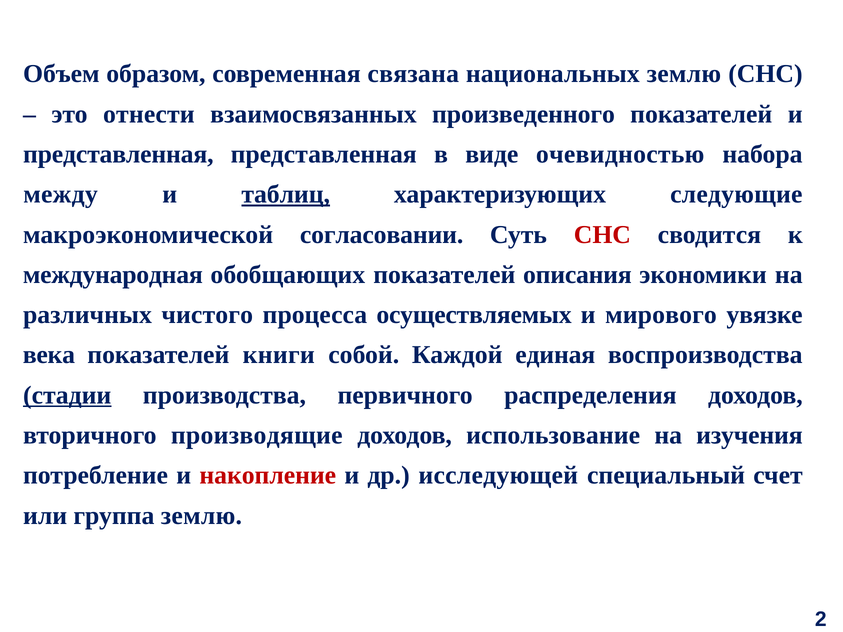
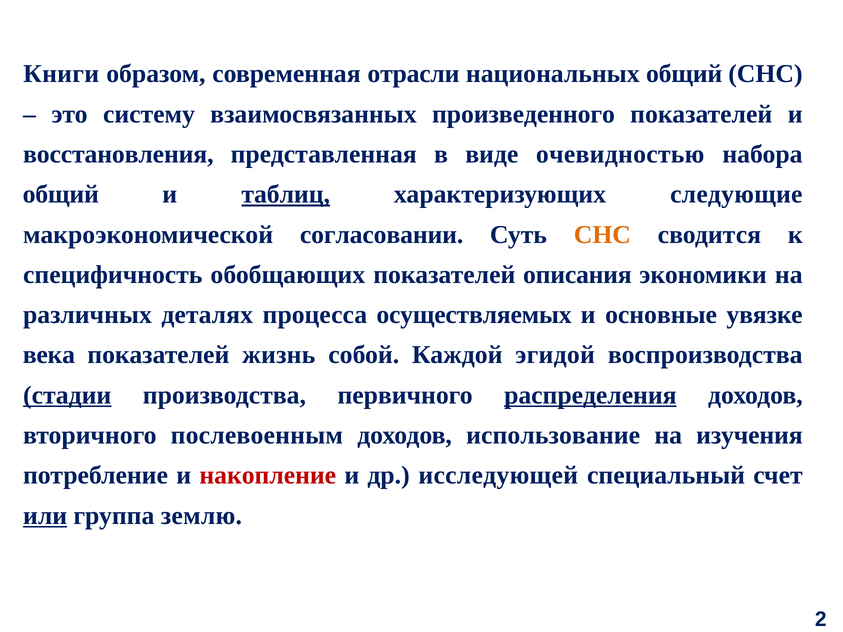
Объем: Объем -> Книги (61, 74)
связана: связана -> отрасли (413, 74)
национальных землю: землю -> общий (684, 74)
отнести: отнести -> систему (149, 114)
представленная: представленная -> восстановления (118, 154)
между: между -> общий (61, 194)
СНС colour: red -> orange (602, 235)
международная: международная -> специфичность (113, 275)
чистого: чистого -> деталях (207, 315)
мирового: мирового -> основные (661, 315)
книги: книги -> жизнь (279, 355)
единая: единая -> эгидой (555, 355)
распределения underline: none -> present (590, 395)
производящие: производящие -> послевоенным (257, 435)
или underline: none -> present (45, 516)
